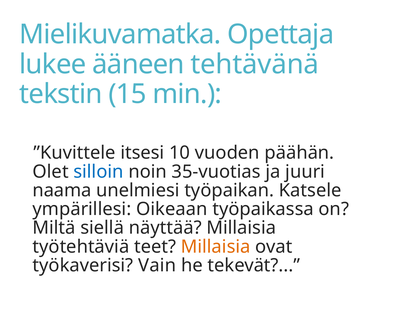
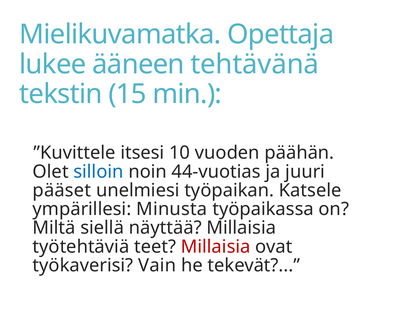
35-vuotias: 35-vuotias -> 44-vuotias (216, 171)
naama: naama -> pääset (62, 190)
Oikeaan: Oikeaan -> Minusta (172, 209)
Millaisia colour: orange -> red (216, 246)
